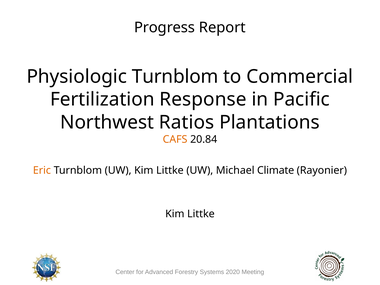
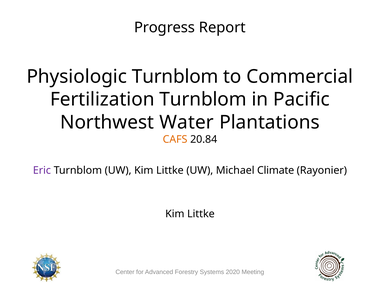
Fertilization Response: Response -> Turnblom (203, 99)
Ratios: Ratios -> Water (187, 122)
Eric colour: orange -> purple (42, 170)
